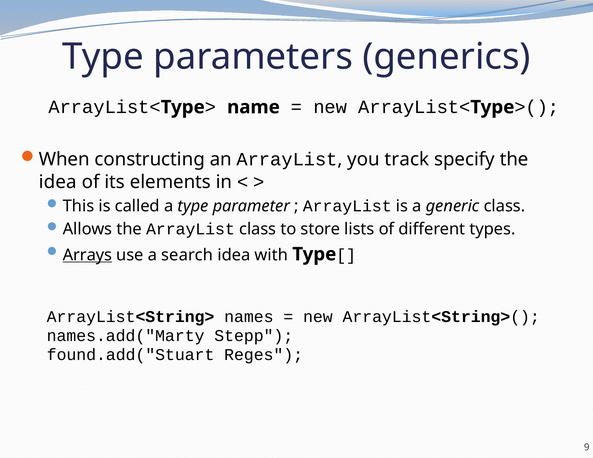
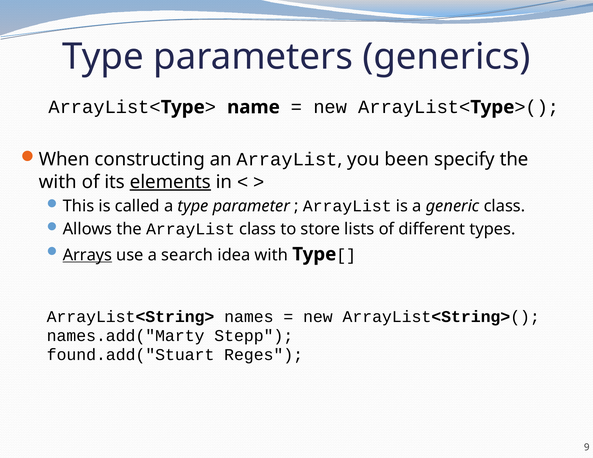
track: track -> been (407, 160)
idea: idea -> with (58, 182)
elements underline: none -> present (170, 182)
